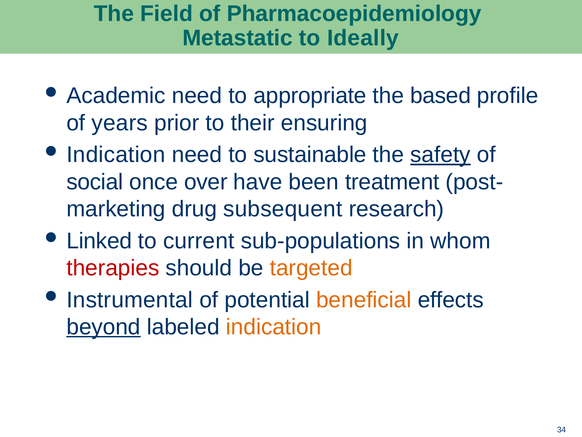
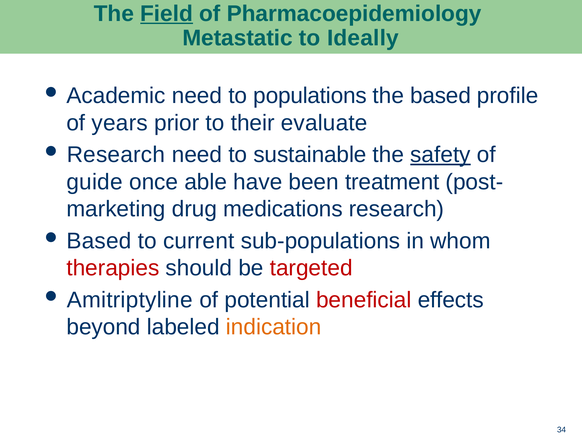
Field underline: none -> present (167, 14)
appropriate: appropriate -> populations (310, 96)
ensuring: ensuring -> evaluate (324, 123)
Indication: Indication -> Research (116, 155)
social: social -> guide (95, 182)
over: over -> able (206, 182)
subsequent: subsequent -> medications (283, 209)
Linked: Linked -> Based (99, 241)
targeted colour: orange -> red (311, 268)
Instrumental: Instrumental -> Amitriptyline (130, 300)
beneficial colour: orange -> red (364, 300)
beyond underline: present -> none (104, 327)
